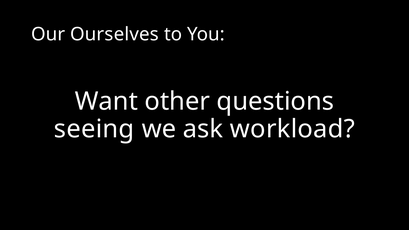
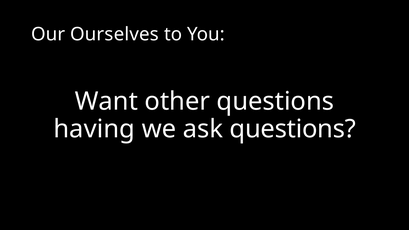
seeing: seeing -> having (94, 129)
ask workload: workload -> questions (293, 129)
